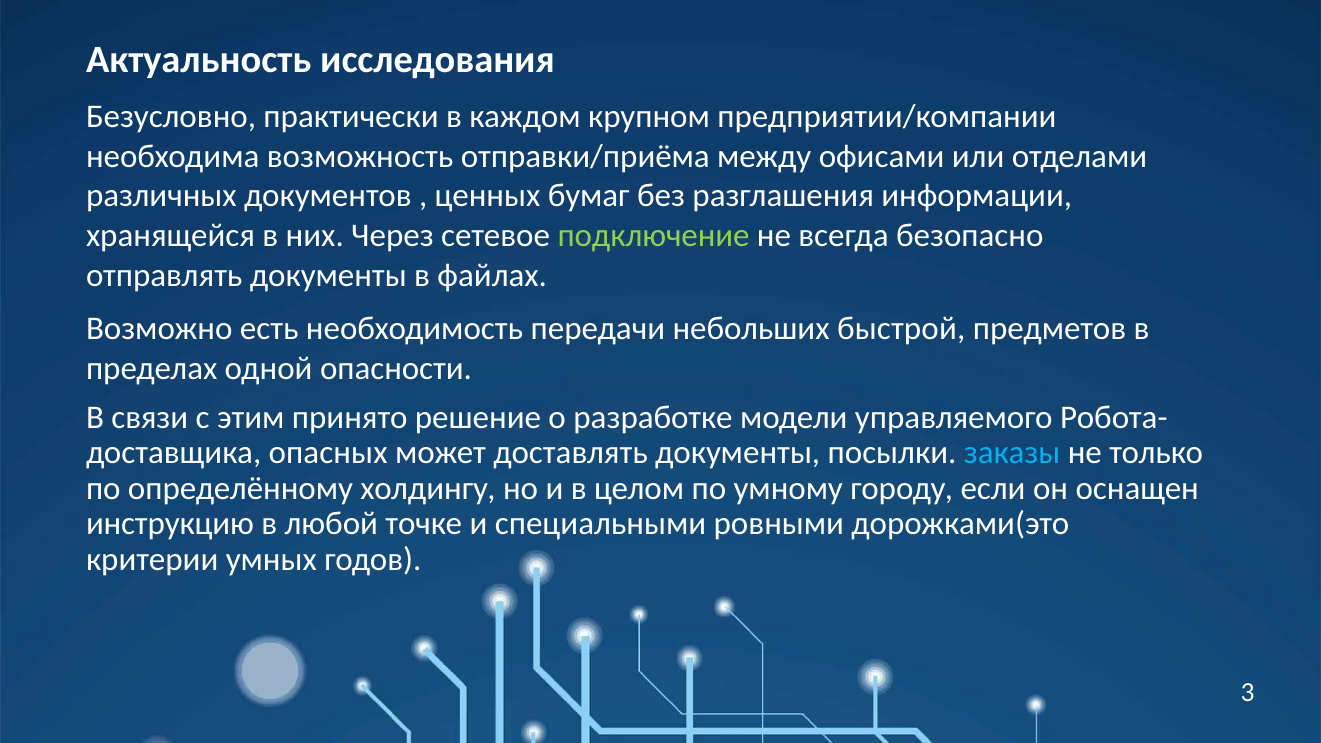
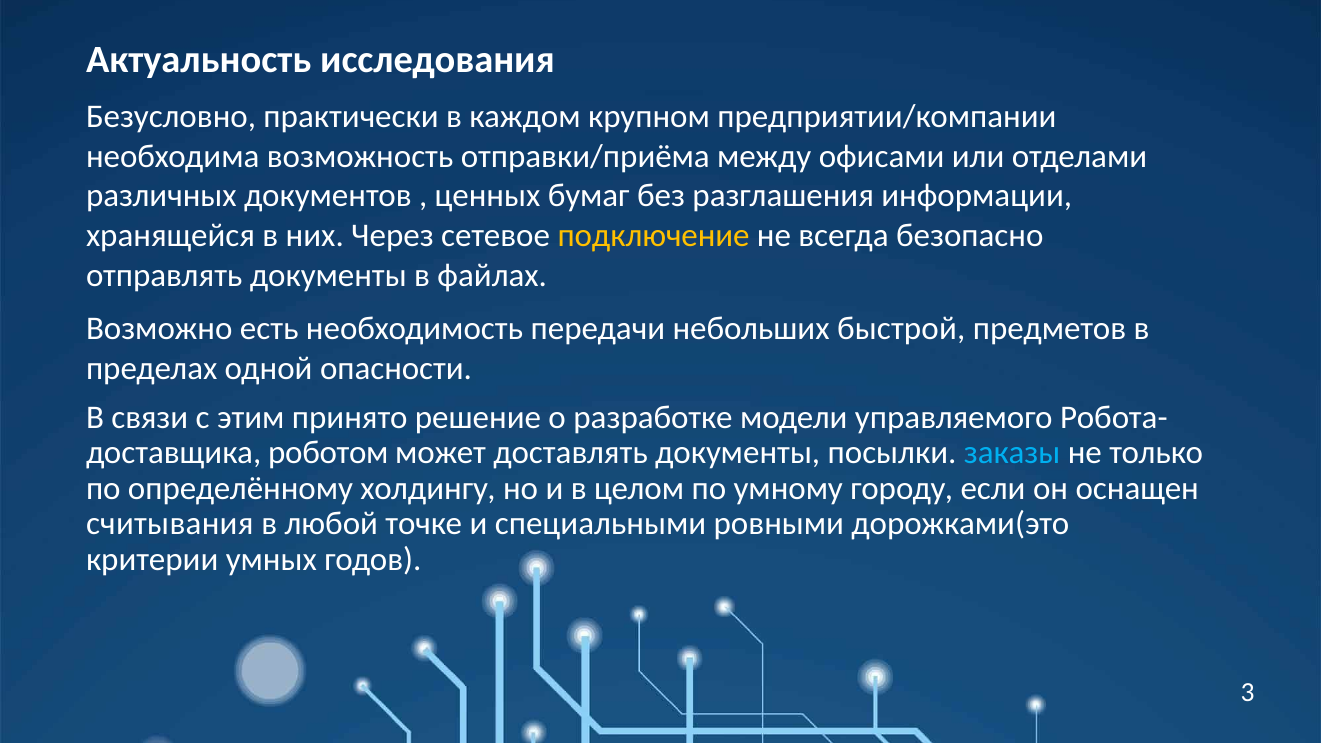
подключение colour: light green -> yellow (654, 236)
опасных: опасных -> роботом (328, 453)
инструкцию: инструкцию -> считывания (170, 524)
